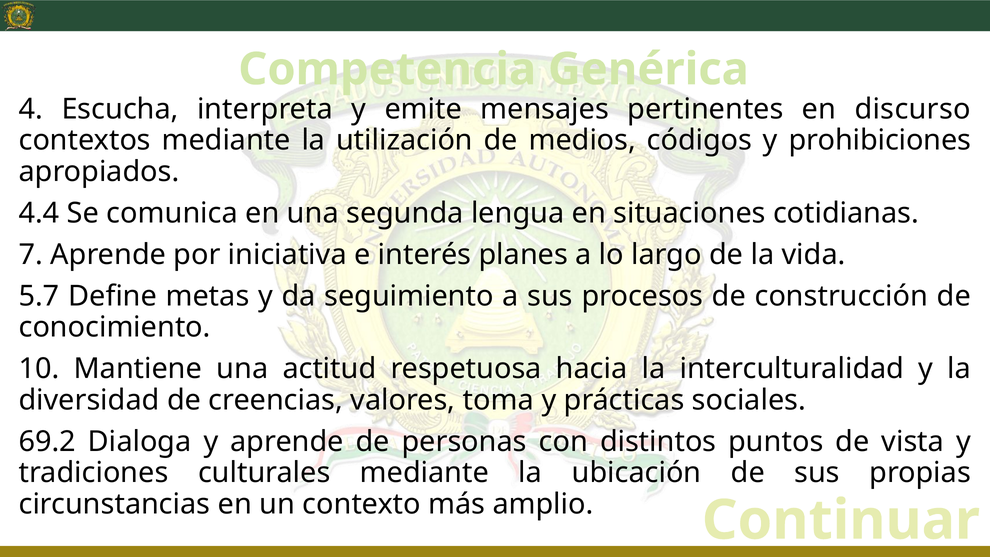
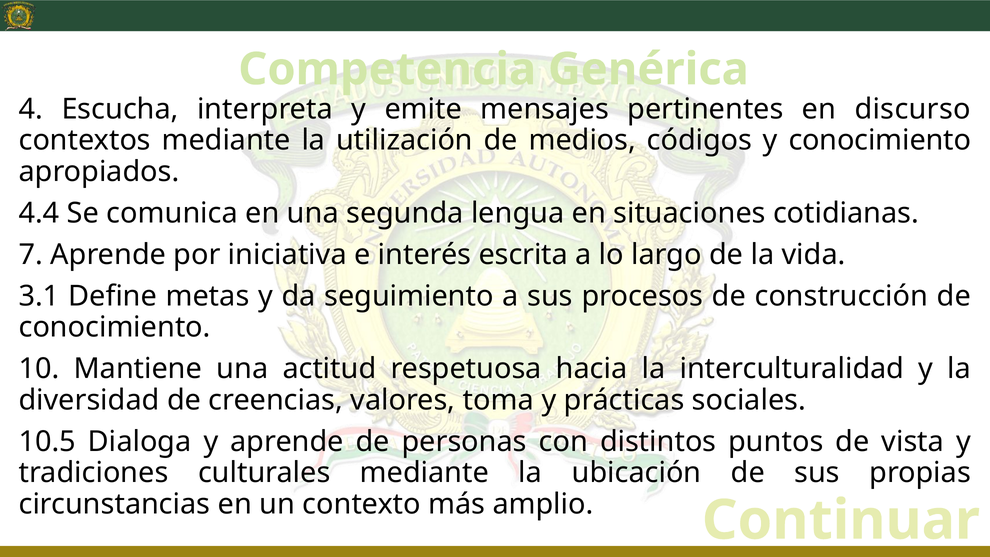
y prohibiciones: prohibiciones -> conocimiento (880, 140)
planes: planes -> escrita (523, 255)
5.7: 5.7 -> 3.1 (39, 296)
69.2: 69.2 -> 10.5 (47, 442)
